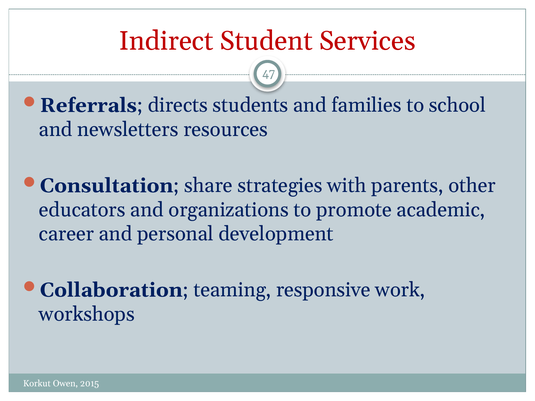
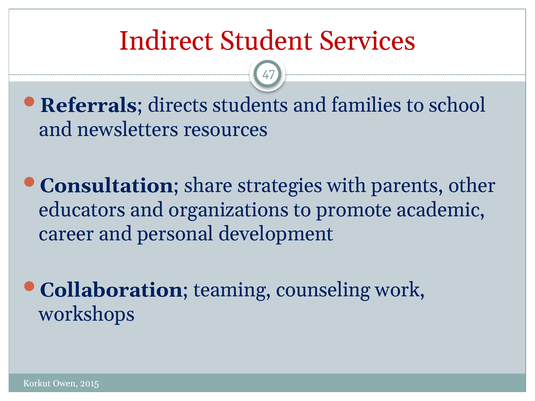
responsive: responsive -> counseling (323, 290)
